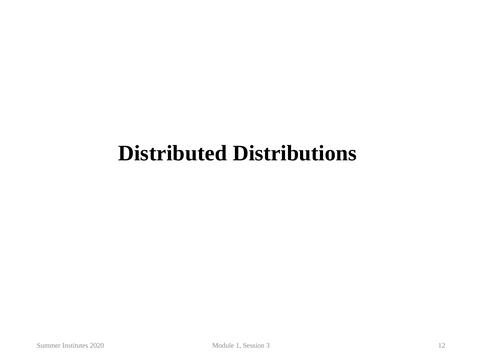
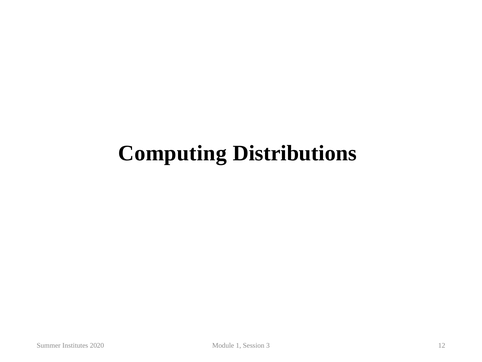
Distributed: Distributed -> Computing (173, 153)
